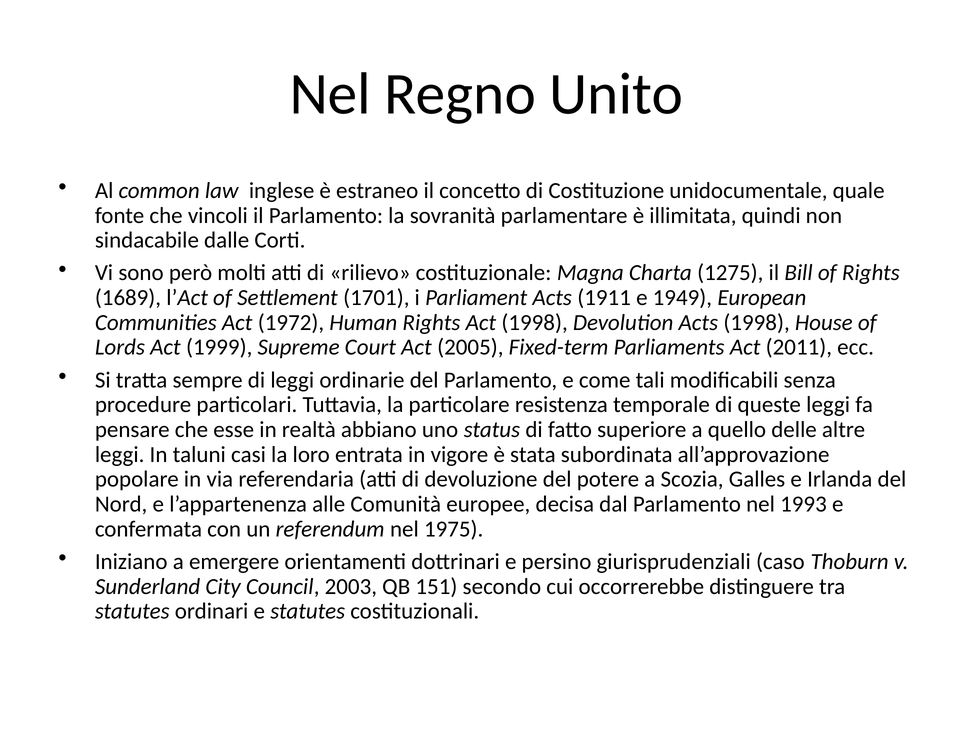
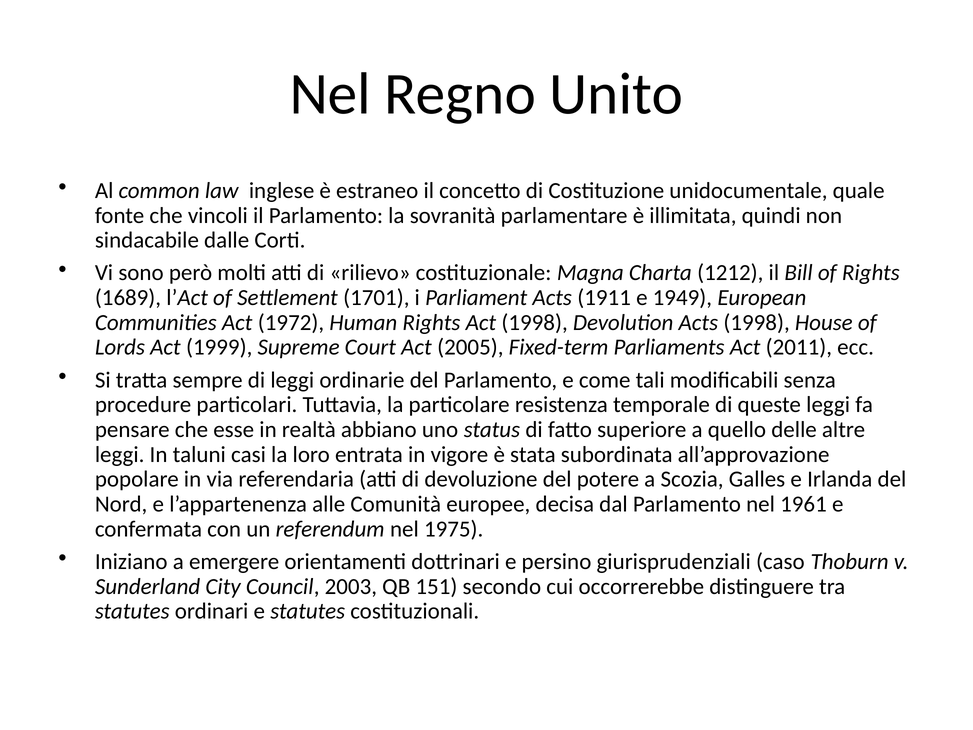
1275: 1275 -> 1212 (730, 273)
1993: 1993 -> 1961 (803, 504)
